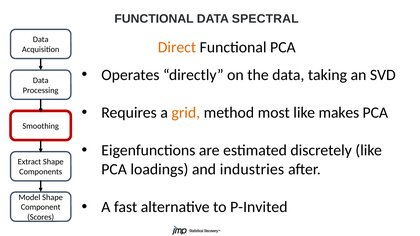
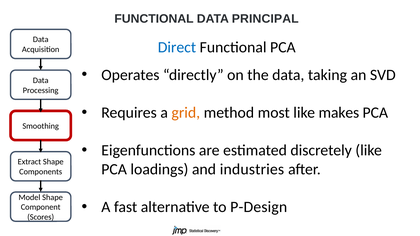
SPECTRAL: SPECTRAL -> PRINCIPAL (265, 19)
Direct colour: orange -> blue (177, 47)
P-Invited: P-Invited -> P-Design (259, 207)
